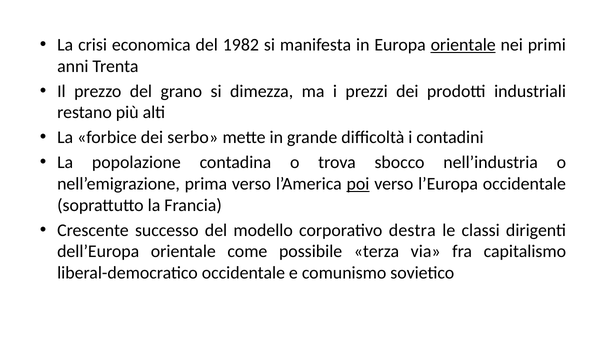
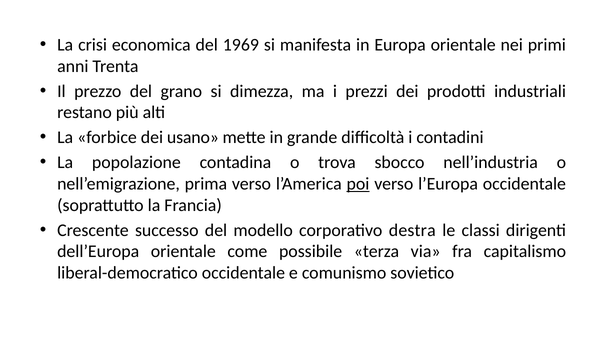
1982: 1982 -> 1969 (241, 45)
orientale underline: present -> none (463, 45)
serbo: serbo -> usano (193, 138)
